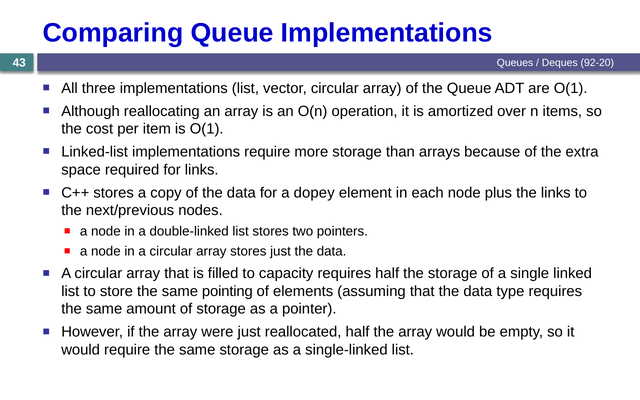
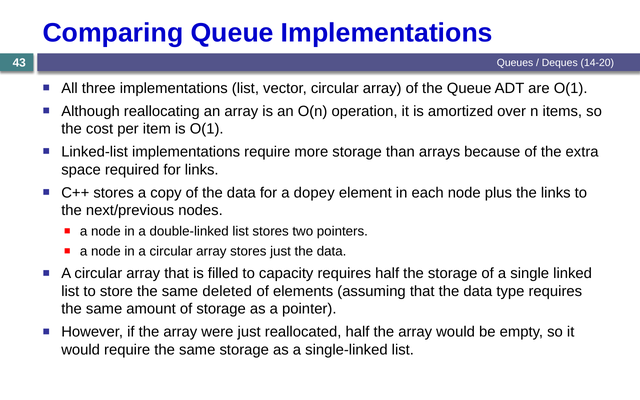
92-20: 92-20 -> 14-20 (597, 63)
pointing: pointing -> deleted (227, 291)
